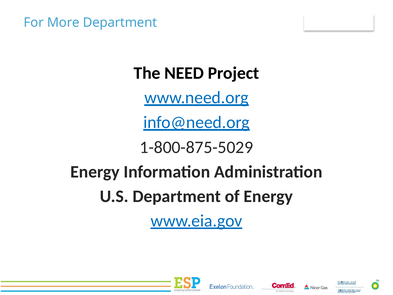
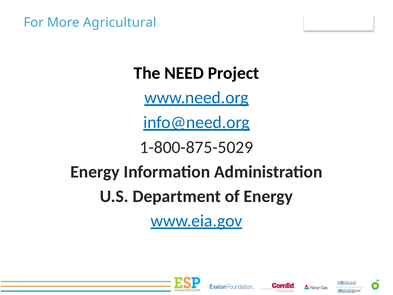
More Department: Department -> Agricultural (120, 23)
